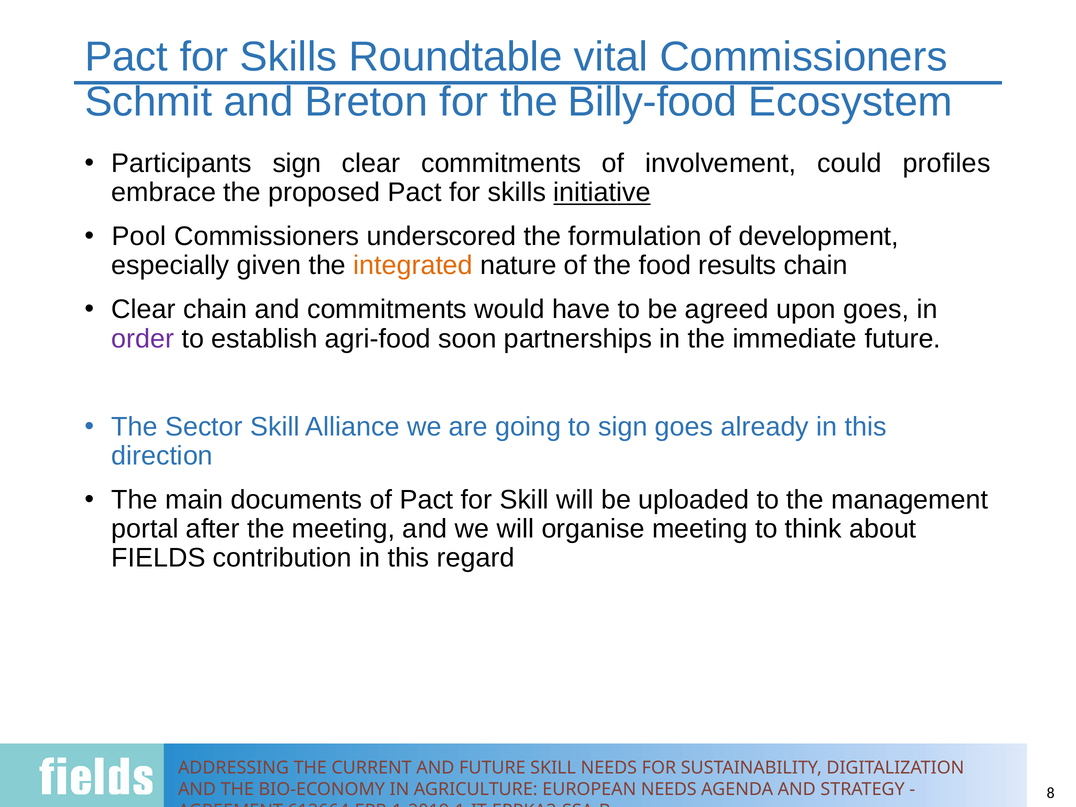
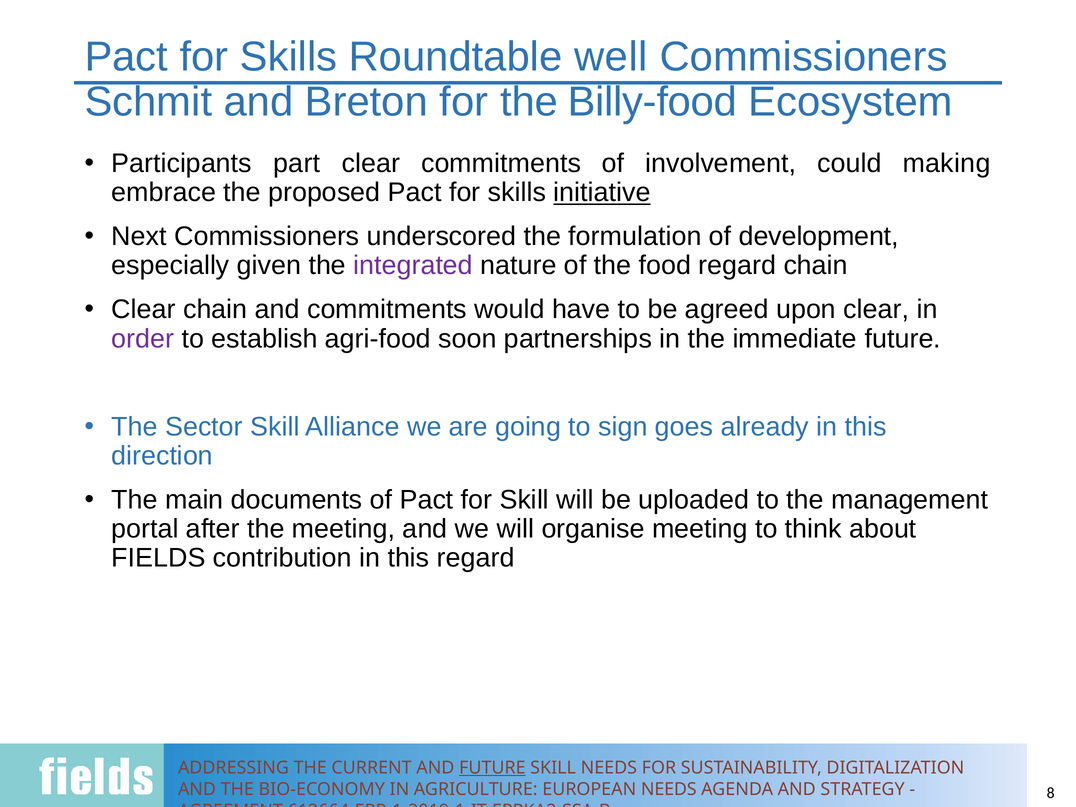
vital: vital -> well (611, 57)
Participants sign: sign -> part (297, 163)
profiles: profiles -> making (947, 163)
Pool: Pool -> Next (139, 237)
integrated colour: orange -> purple (413, 266)
food results: results -> regard (737, 266)
upon goes: goes -> clear (876, 310)
FUTURE underline: none -> present (492, 768)
